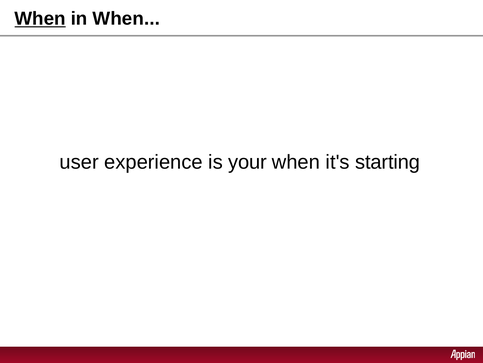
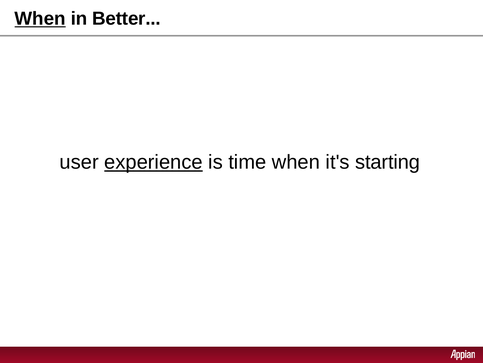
in When: When -> Better (126, 19)
experience underline: none -> present (153, 162)
your: your -> time (247, 162)
